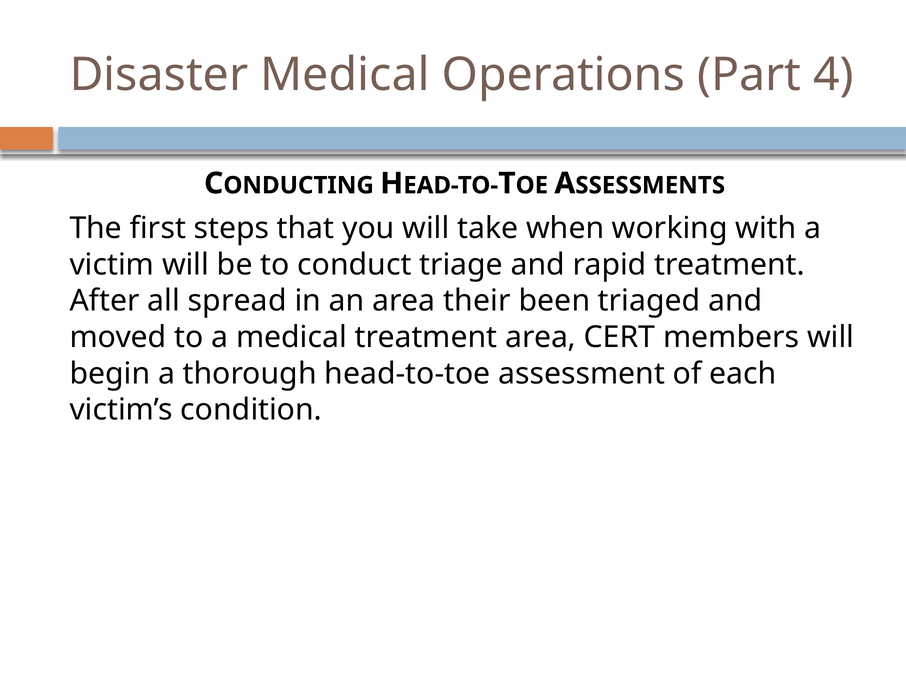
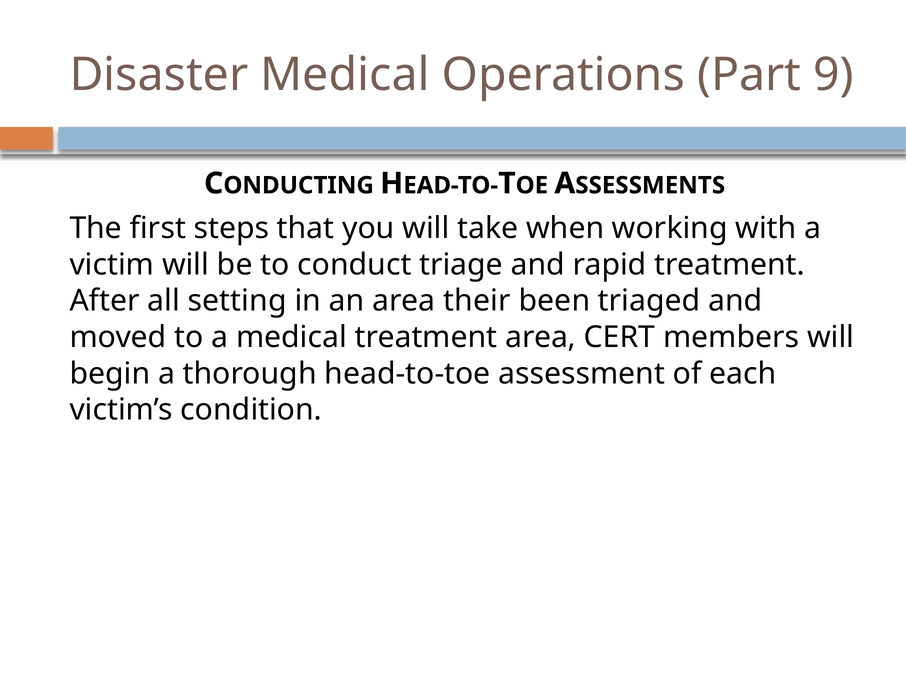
4: 4 -> 9 (833, 75)
spread: spread -> setting (237, 301)
